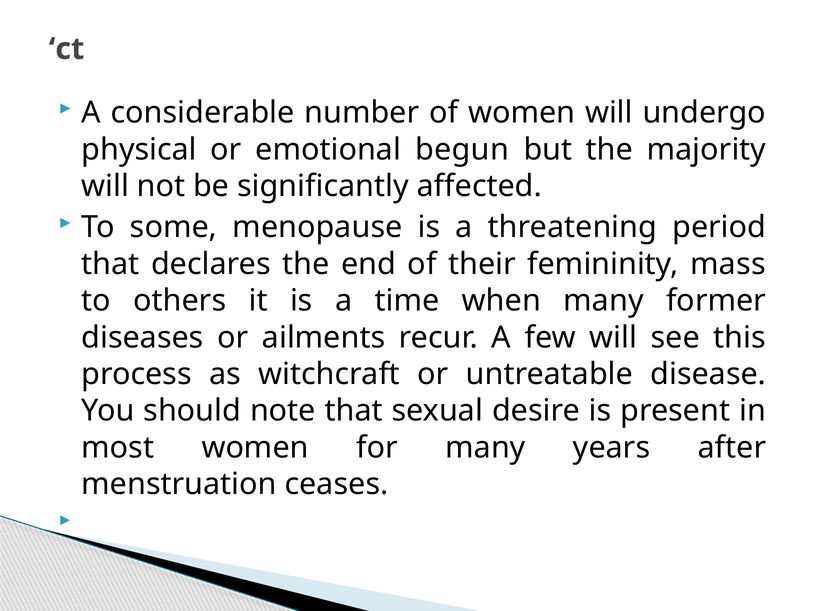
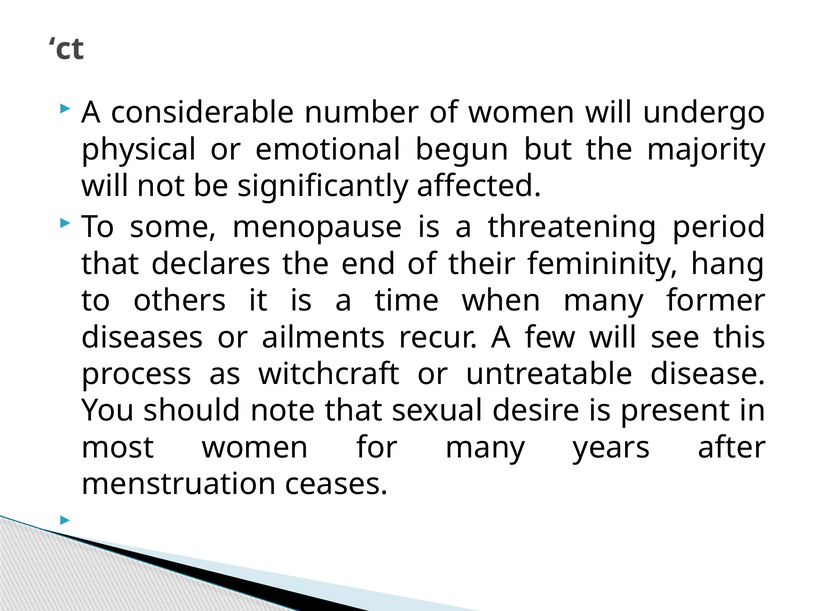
mass: mass -> hang (728, 264)
